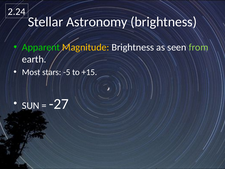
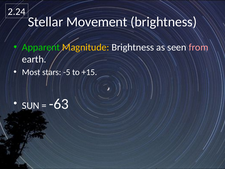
Astronomy: Astronomy -> Movement (97, 22)
from colour: light green -> pink (199, 47)
-27: -27 -> -63 (59, 104)
